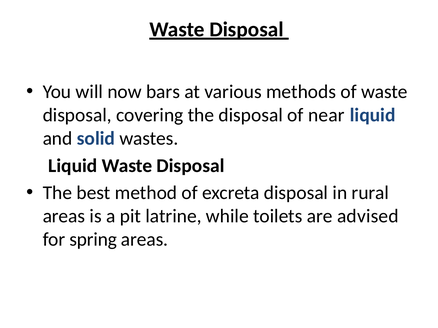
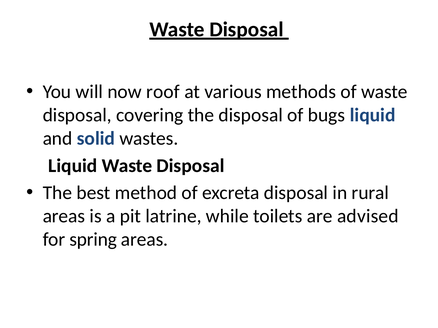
bars: bars -> roof (163, 92)
near: near -> bugs (326, 115)
